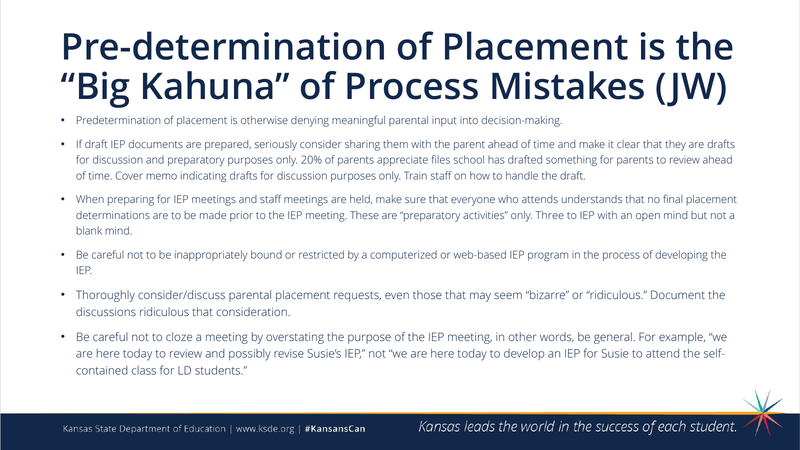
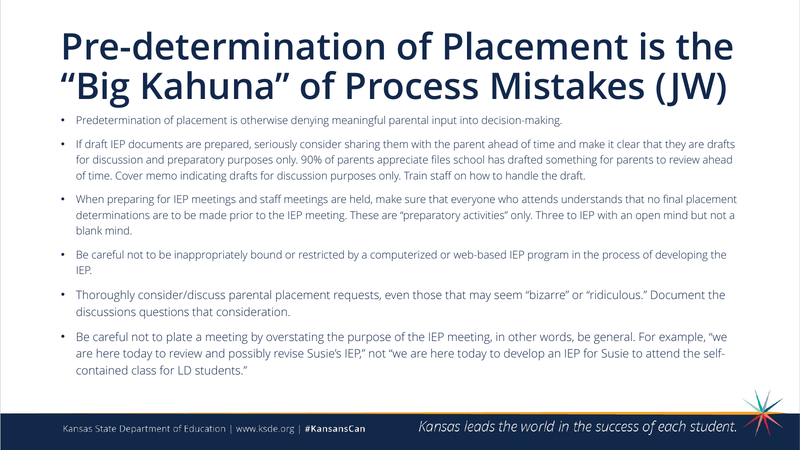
20%: 20% -> 90% (312, 160)
discussions ridiculous: ridiculous -> questions (164, 312)
cloze: cloze -> plate (179, 337)
